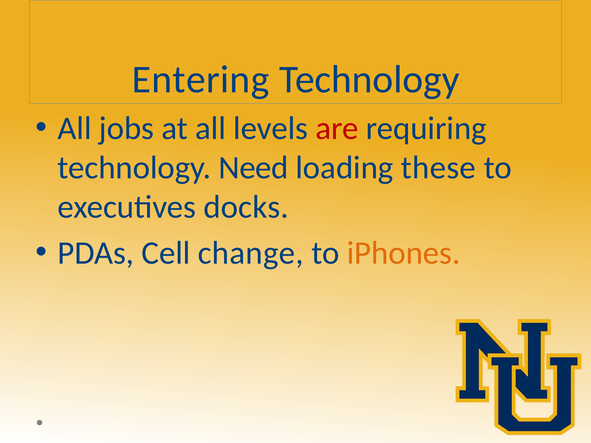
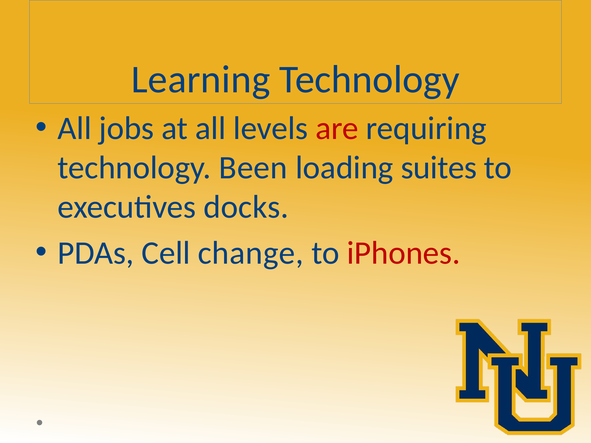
Entering: Entering -> Learning (201, 80)
Need: Need -> Been (253, 168)
these: these -> suites (439, 168)
iPhones colour: orange -> red (404, 253)
